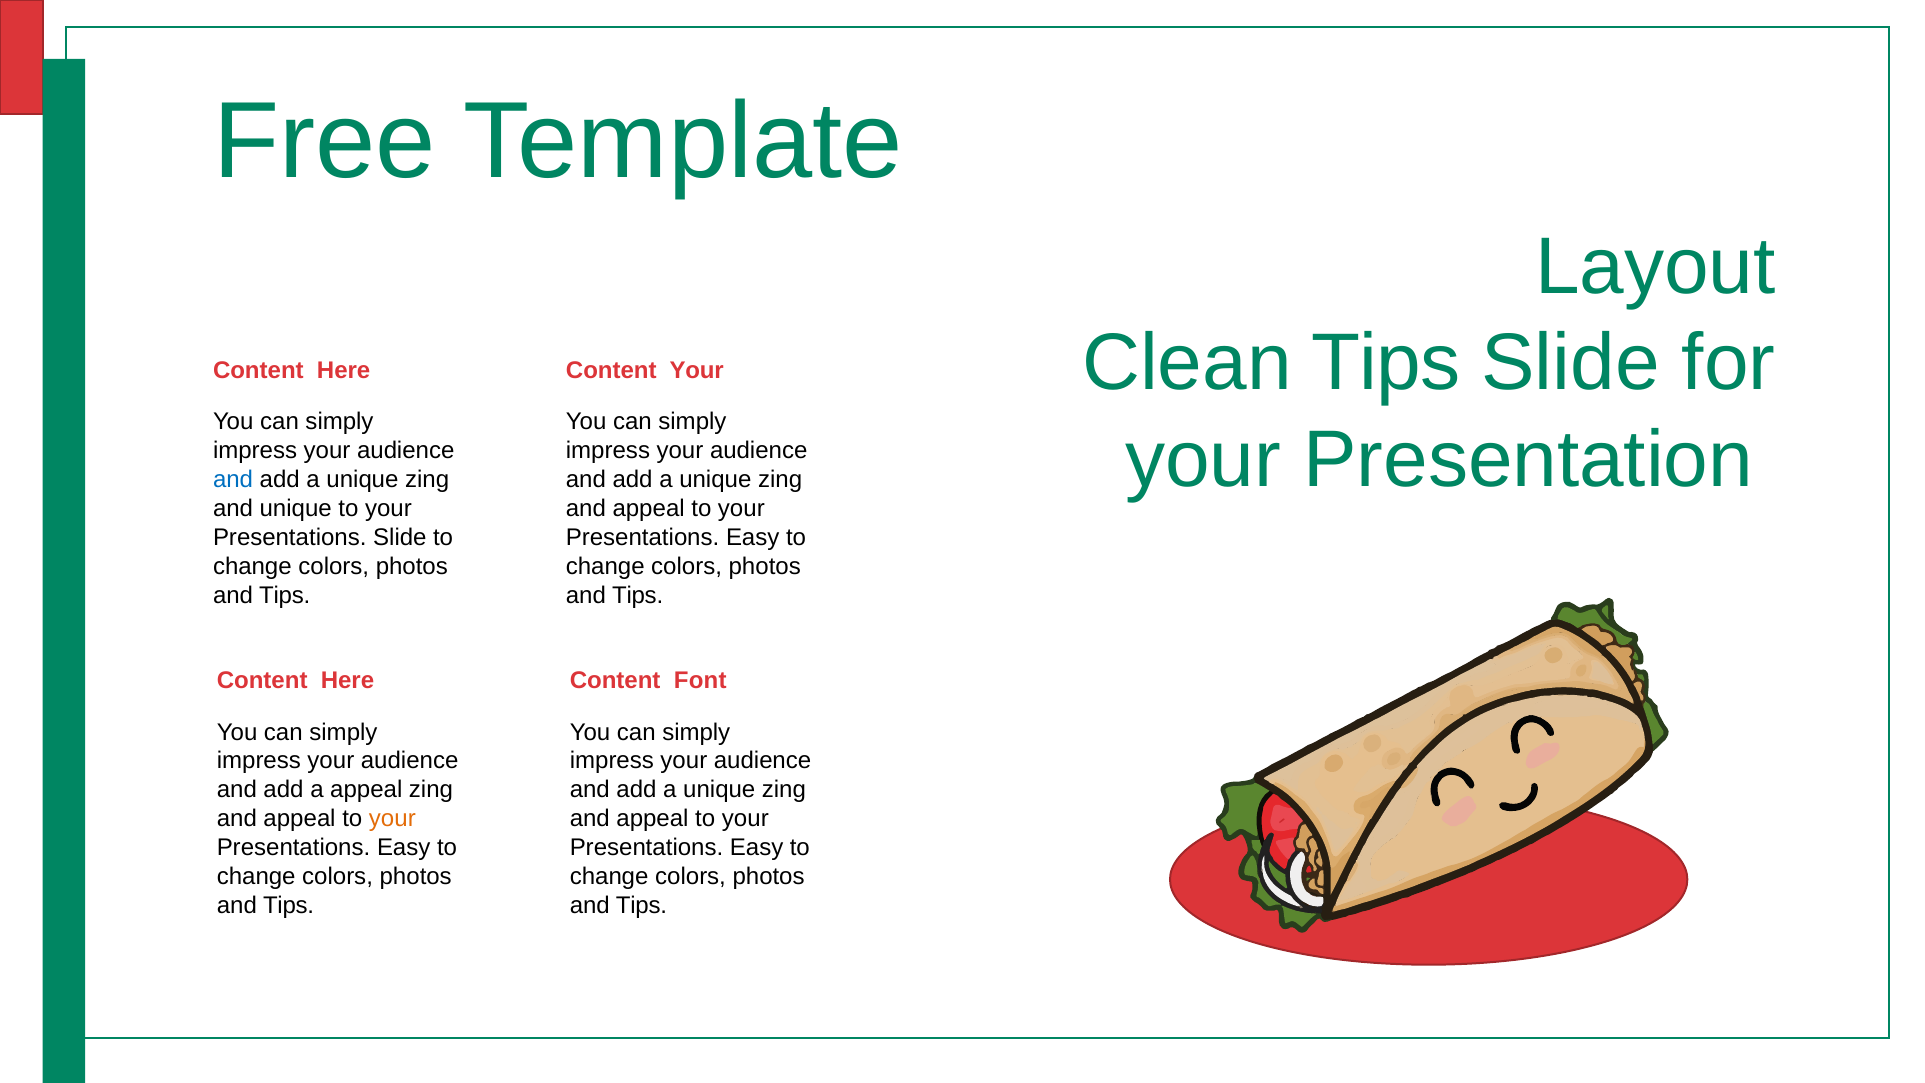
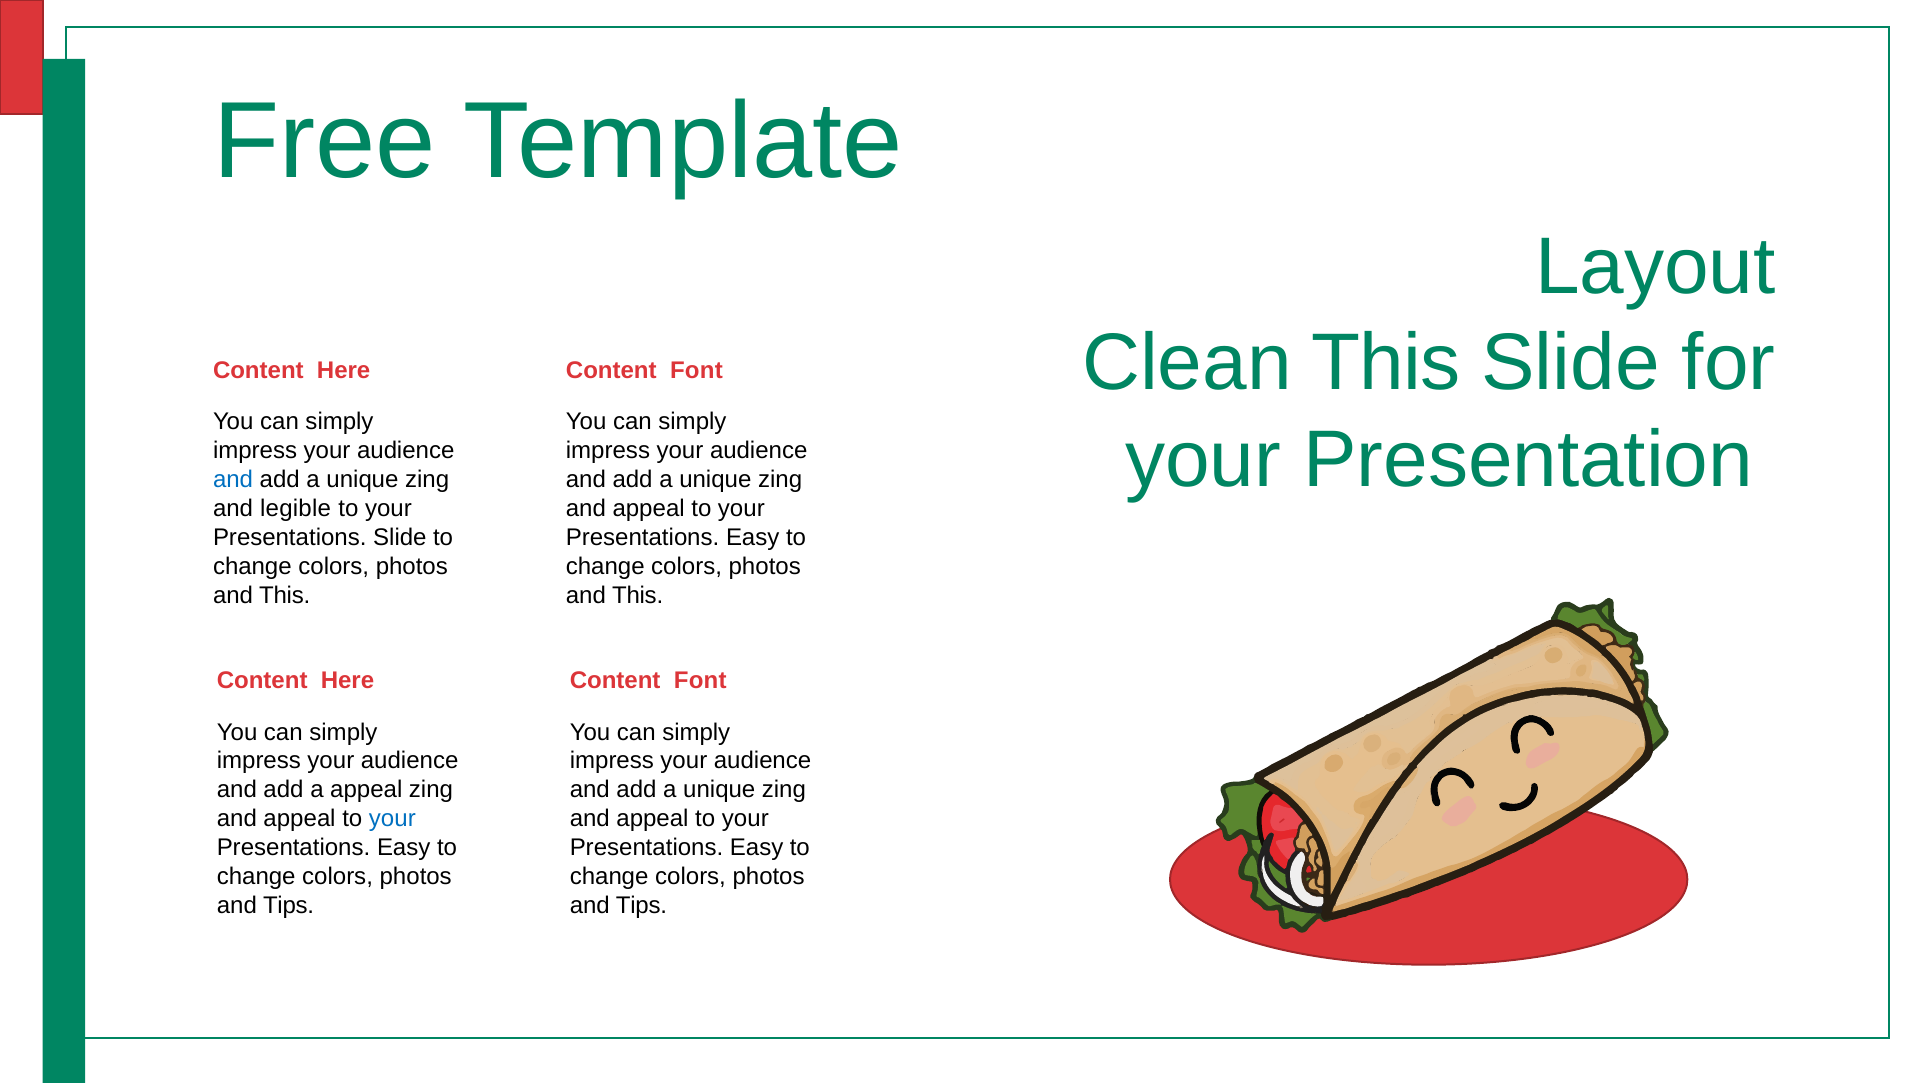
Clean Tips: Tips -> This (1386, 363)
Your: Your -> Font (696, 370)
and unique: unique -> legible (296, 509)
Tips: Tips -> This (285, 595)
Tips: Tips -> This (638, 595)
your colour: orange -> blue (392, 819)
